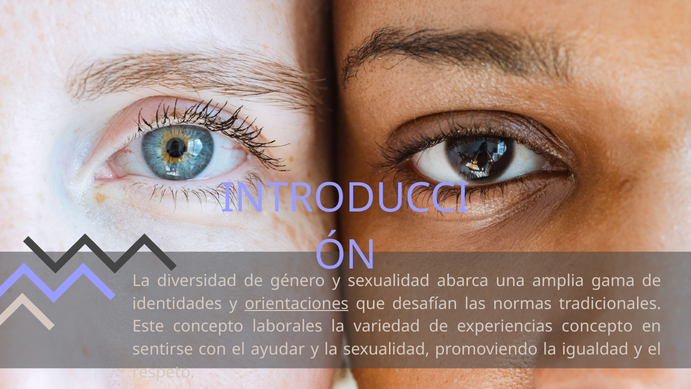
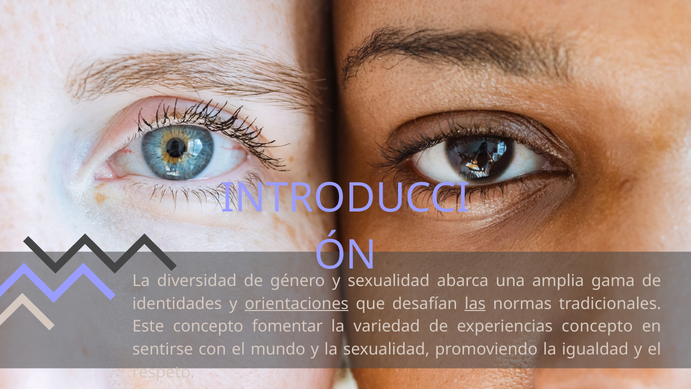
las underline: none -> present (475, 303)
laborales: laborales -> fomentar (287, 326)
ayudar: ayudar -> mundo (278, 349)
